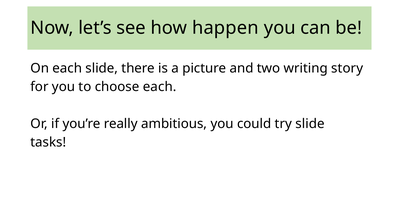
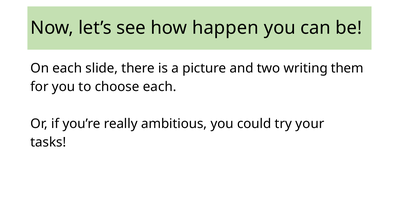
story: story -> them (347, 68)
try slide: slide -> your (310, 124)
